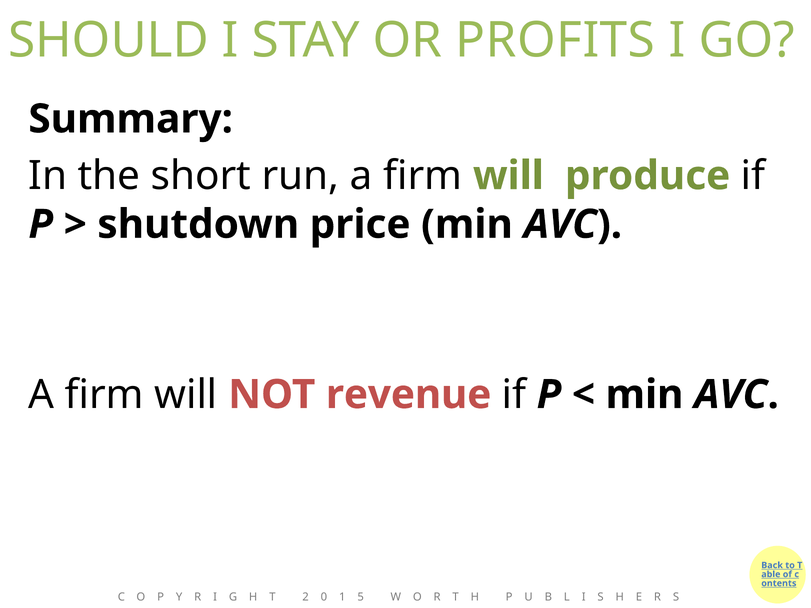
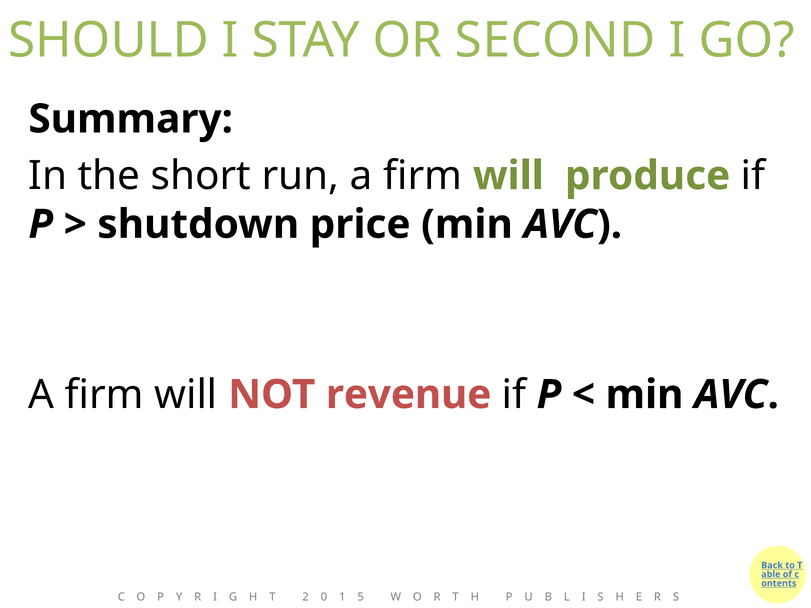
PROFITS: PROFITS -> SECOND (555, 41)
